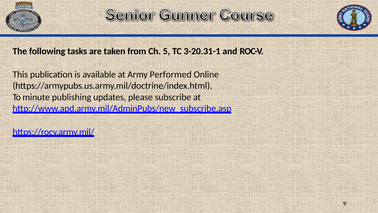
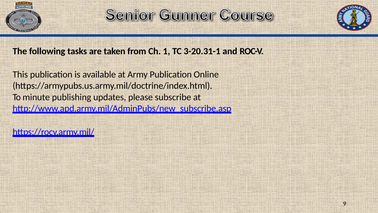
5: 5 -> 1 (167, 51)
Army Performed: Performed -> Publication (171, 74)
